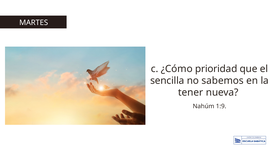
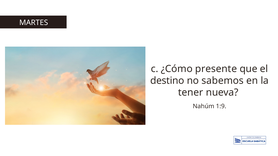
prioridad: prioridad -> presente (216, 69)
sencilla: sencilla -> destino (167, 81)
